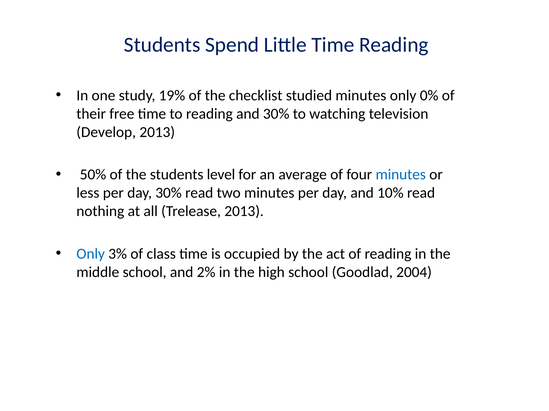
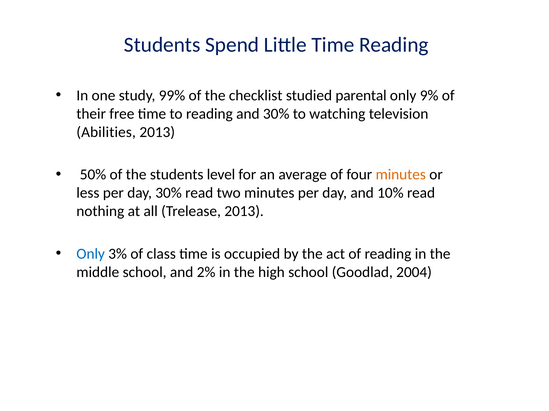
19%: 19% -> 99% (172, 96)
studied minutes: minutes -> parental (361, 96)
0%: 0% -> 9% (429, 96)
Develop: Develop -> Abilities (106, 132)
minutes colour: blue -> orange (401, 175)
